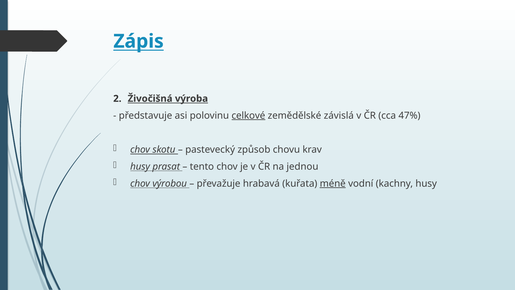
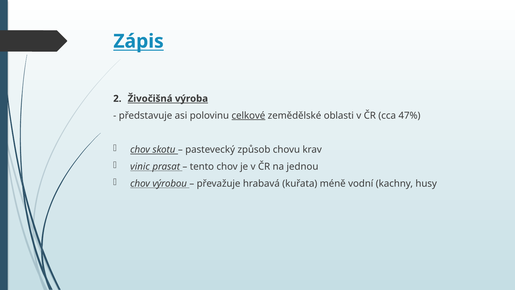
závislá: závislá -> oblasti (339, 115)
husy: husy -> vinic (140, 166)
méně underline: present -> none (333, 183)
